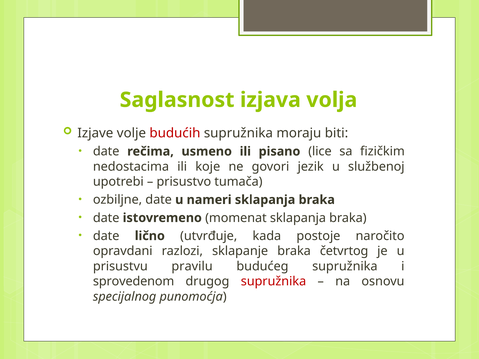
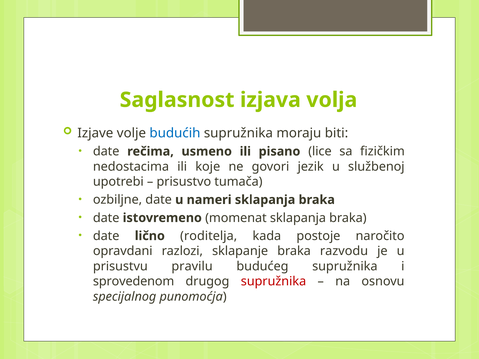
budućih colour: red -> blue (175, 133)
utvrđuje: utvrđuje -> roditelja (209, 236)
četvrtog: četvrtog -> razvodu (344, 251)
